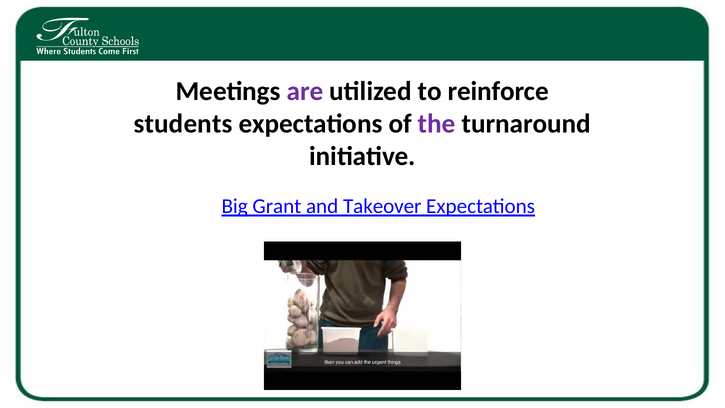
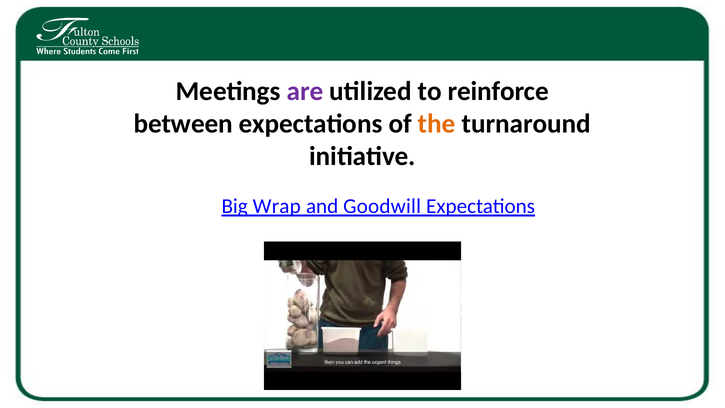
students: students -> between (183, 124)
the colour: purple -> orange (437, 124)
Grant: Grant -> Wrap (277, 206)
Takeover: Takeover -> Goodwill (382, 206)
